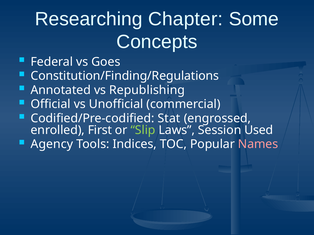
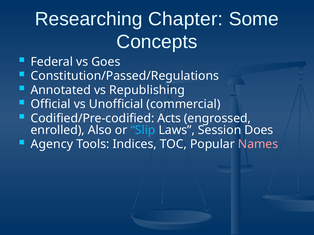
Constitution/Finding/Regulations: Constitution/Finding/Regulations -> Constitution/Passed/Regulations (125, 76)
Stat: Stat -> Acts (169, 119)
First: First -> Also (100, 130)
Slip colour: light green -> light blue (143, 130)
Used: Used -> Does (259, 130)
